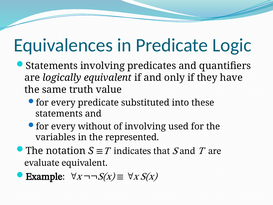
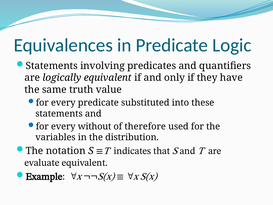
of involving: involving -> therefore (145, 126)
represented: represented -> distribution (132, 137)
